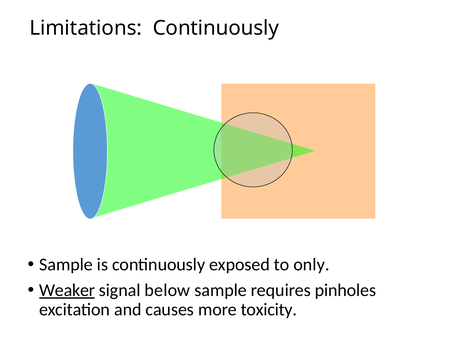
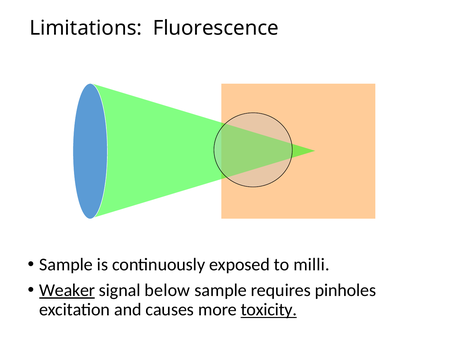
Limitations Continuously: Continuously -> Fluorescence (216, 28)
only: only -> milli (311, 265)
toxicity underline: none -> present (269, 310)
